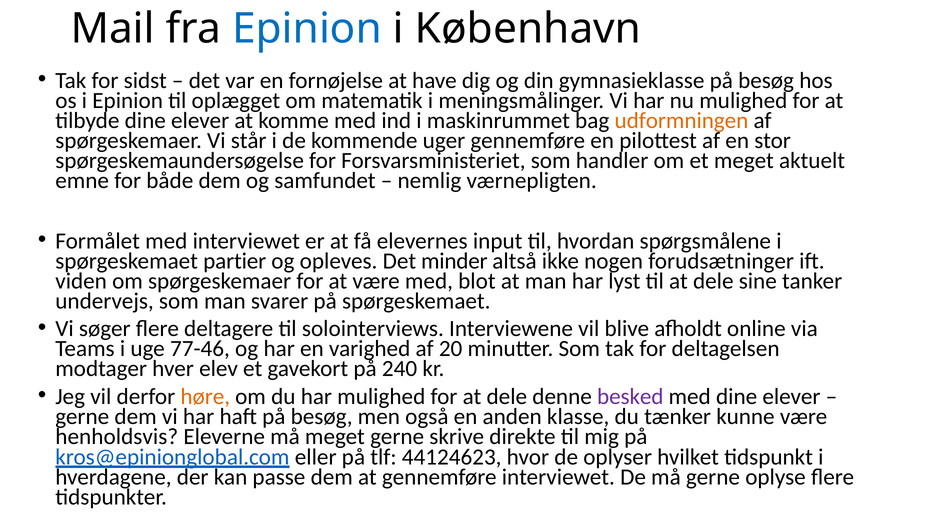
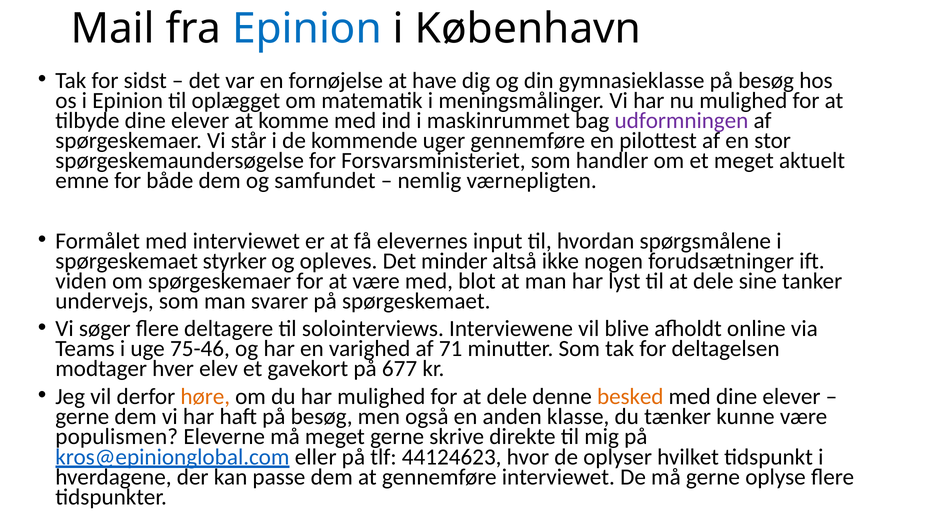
udformningen colour: orange -> purple (681, 121)
partier: partier -> styrker (235, 261)
77-46: 77-46 -> 75-46 (200, 349)
20: 20 -> 71 (451, 349)
240: 240 -> 677 (400, 369)
besked colour: purple -> orange (630, 397)
henholdsvis: henholdsvis -> populismen (117, 437)
